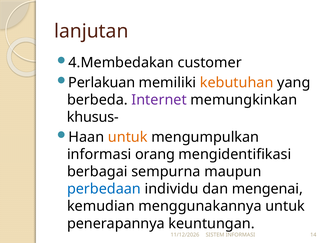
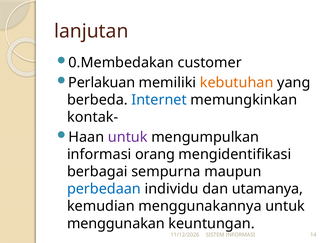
4.Membedakan: 4.Membedakan -> 0.Membedakan (121, 63)
Internet colour: purple -> blue (159, 100)
khusus-: khusus- -> kontak- (93, 117)
untuk colour: orange -> purple (128, 137)
mengenai: mengenai -> utamanya (267, 189)
penerapannya: penerapannya -> menggunakan (116, 224)
